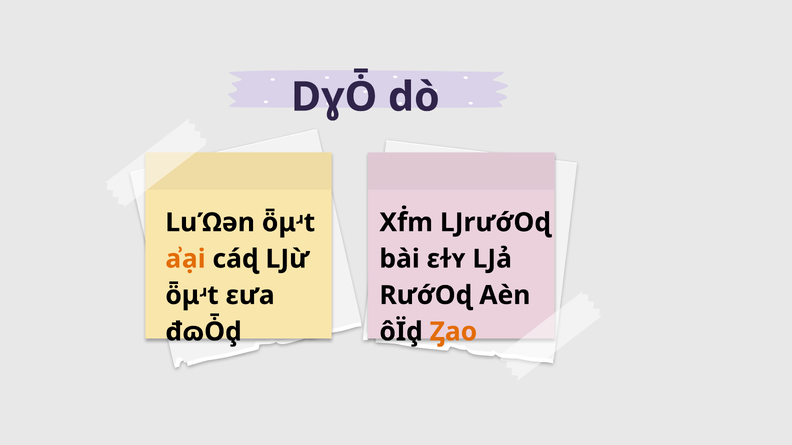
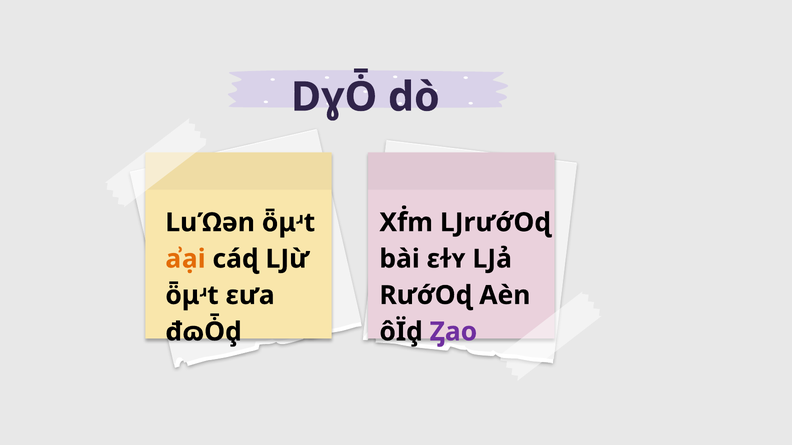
Ȥao colour: orange -> purple (453, 332)
